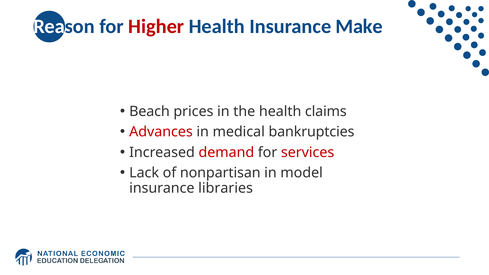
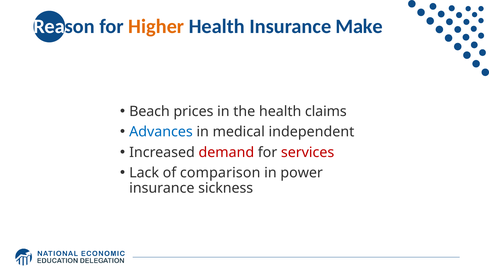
Higher colour: red -> orange (156, 26)
Advances colour: red -> blue (161, 132)
bankruptcies: bankruptcies -> independent (311, 132)
nonpartisan: nonpartisan -> comparison (220, 173)
model: model -> power (302, 173)
libraries: libraries -> sickness (226, 188)
